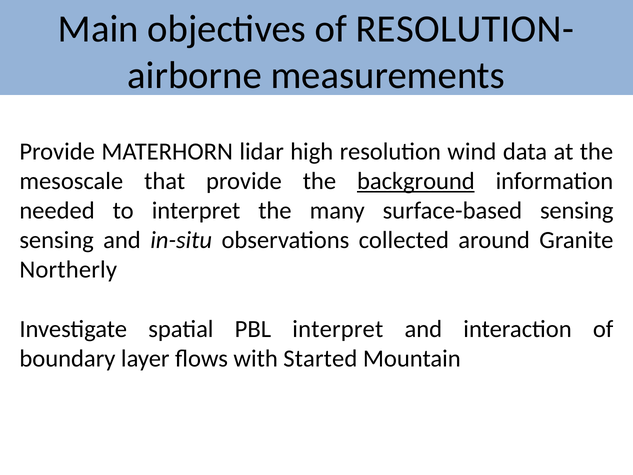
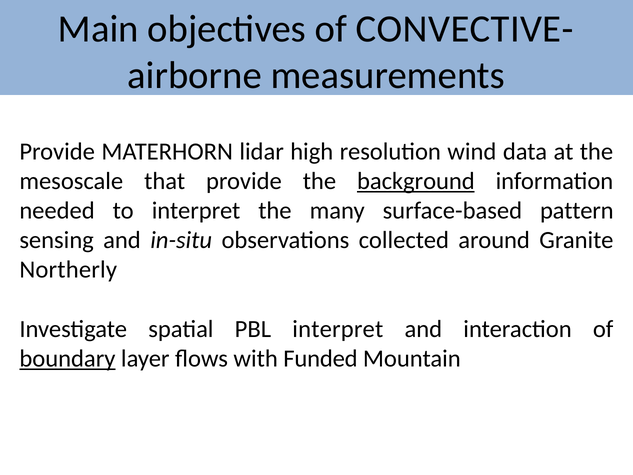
RESOLUTION-: RESOLUTION- -> CONVECTIVE- (465, 29)
surface-based sensing: sensing -> pattern (577, 211)
boundary underline: none -> present (67, 358)
Started: Started -> Funded (320, 358)
